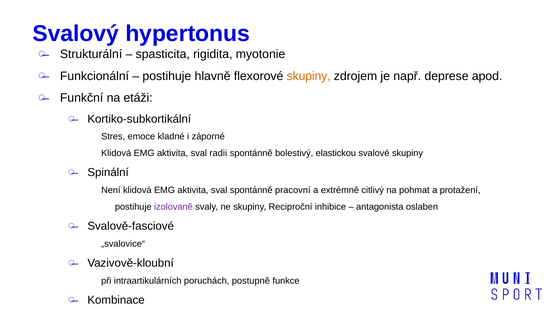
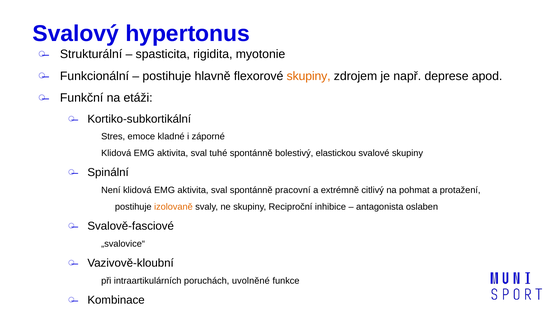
radii: radii -> tuhé (218, 153)
izolovaně colour: purple -> orange (173, 207)
postupně: postupně -> uvolněné (251, 281)
